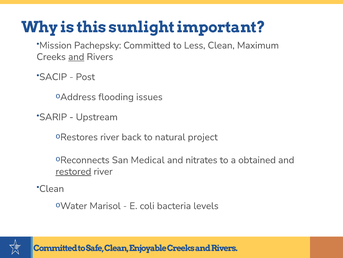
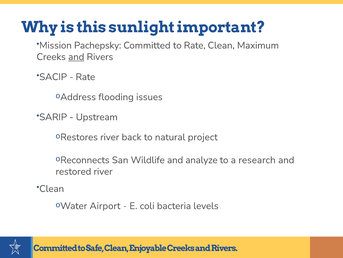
to Less: Less -> Rate (195, 45)
Post: Post -> Rate (85, 77)
Medical: Medical -> Wildlife (148, 160)
nitrates: nitrates -> analyze (201, 160)
obtained: obtained -> research (257, 160)
restored underline: present -> none (73, 171)
Marisol: Marisol -> Airport (105, 205)
